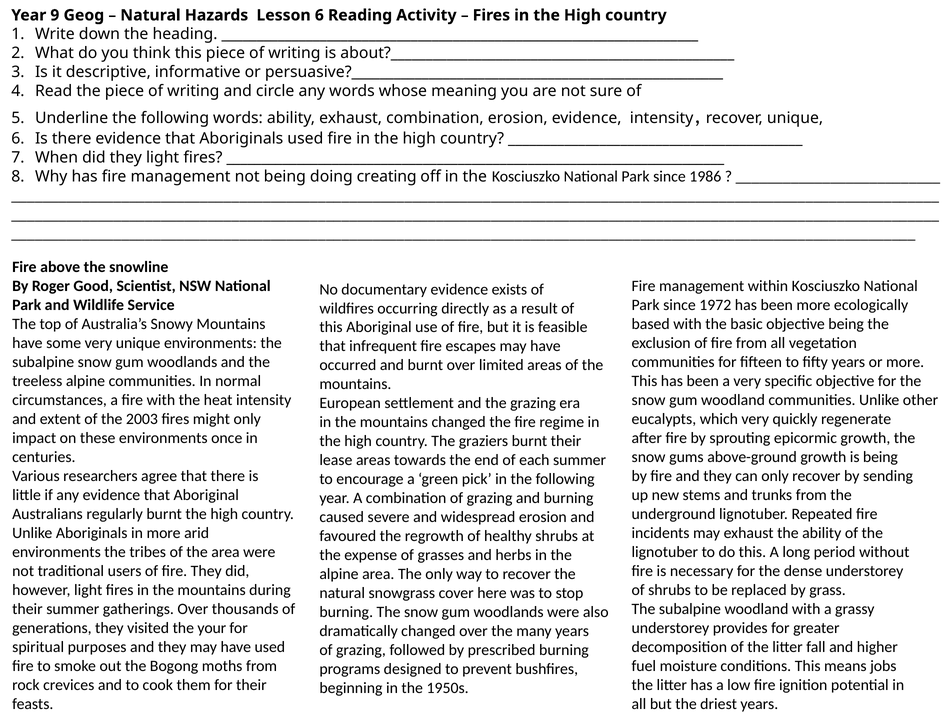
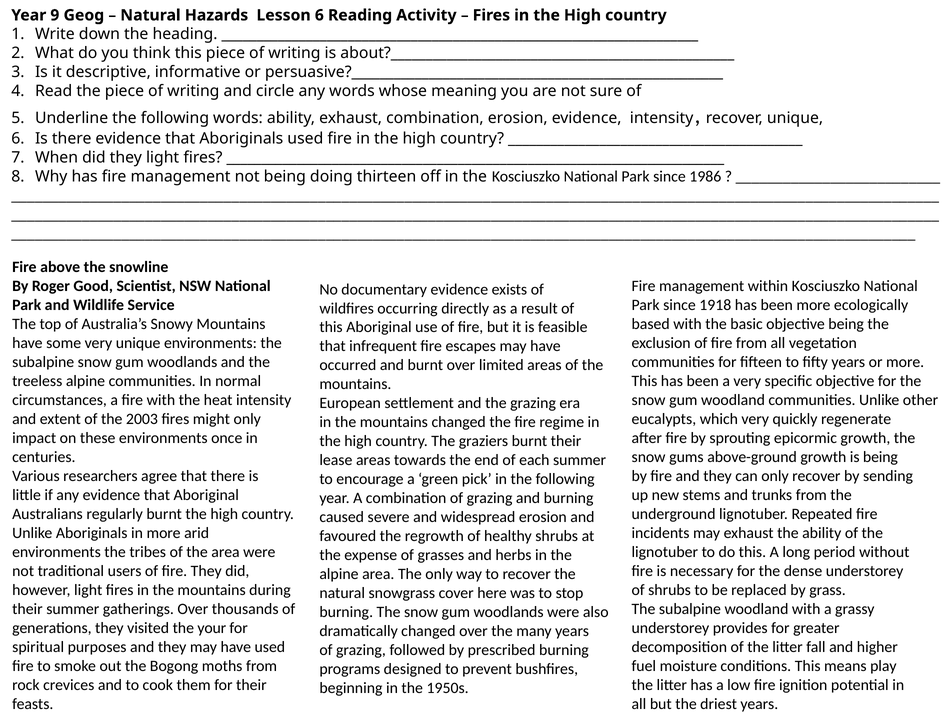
creating: creating -> thirteen (387, 177)
1972: 1972 -> 1918 (715, 305)
jobs: jobs -> play (883, 666)
